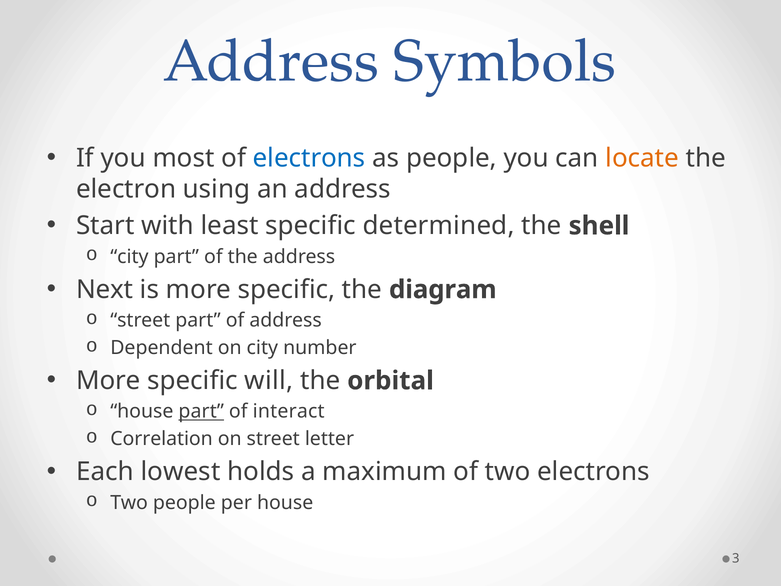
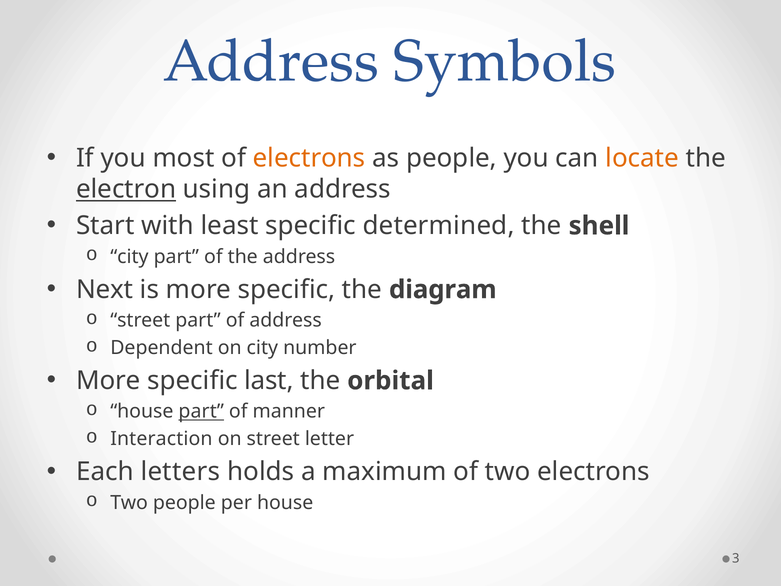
electrons colour: blue -> orange (309, 158)
electron underline: none -> present (126, 189)
will: will -> last (269, 381)
interact: interact -> manner (289, 411)
Correlation: Correlation -> Interaction (161, 439)
lowest: lowest -> letters (180, 472)
